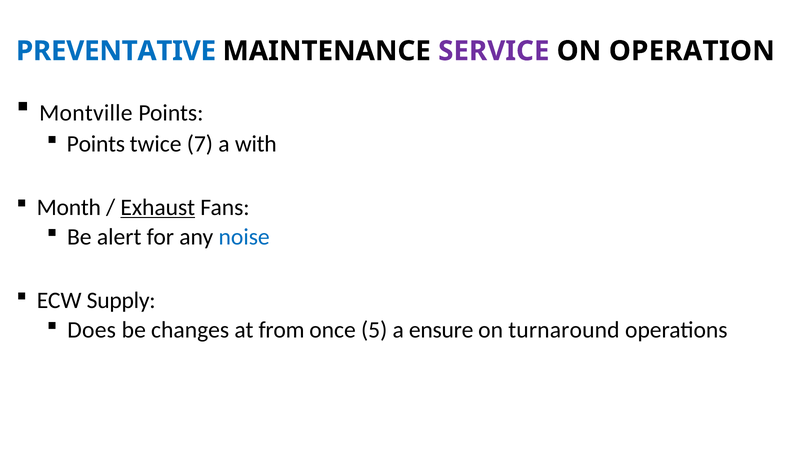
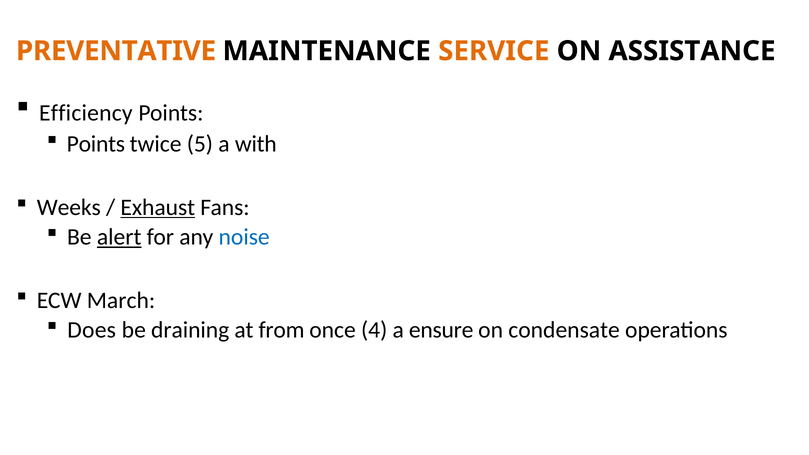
PREVENTATIVE colour: blue -> orange (116, 51)
SERVICE colour: purple -> orange (494, 51)
OPERATION: OPERATION -> ASSISTANCE (692, 51)
Montville: Montville -> Efficiency (86, 113)
7: 7 -> 5 (200, 144)
Month: Month -> Weeks (69, 207)
alert underline: none -> present (119, 237)
Supply: Supply -> March (121, 301)
changes: changes -> draining (190, 330)
5: 5 -> 4 (374, 330)
turnaround: turnaround -> condensate (564, 330)
